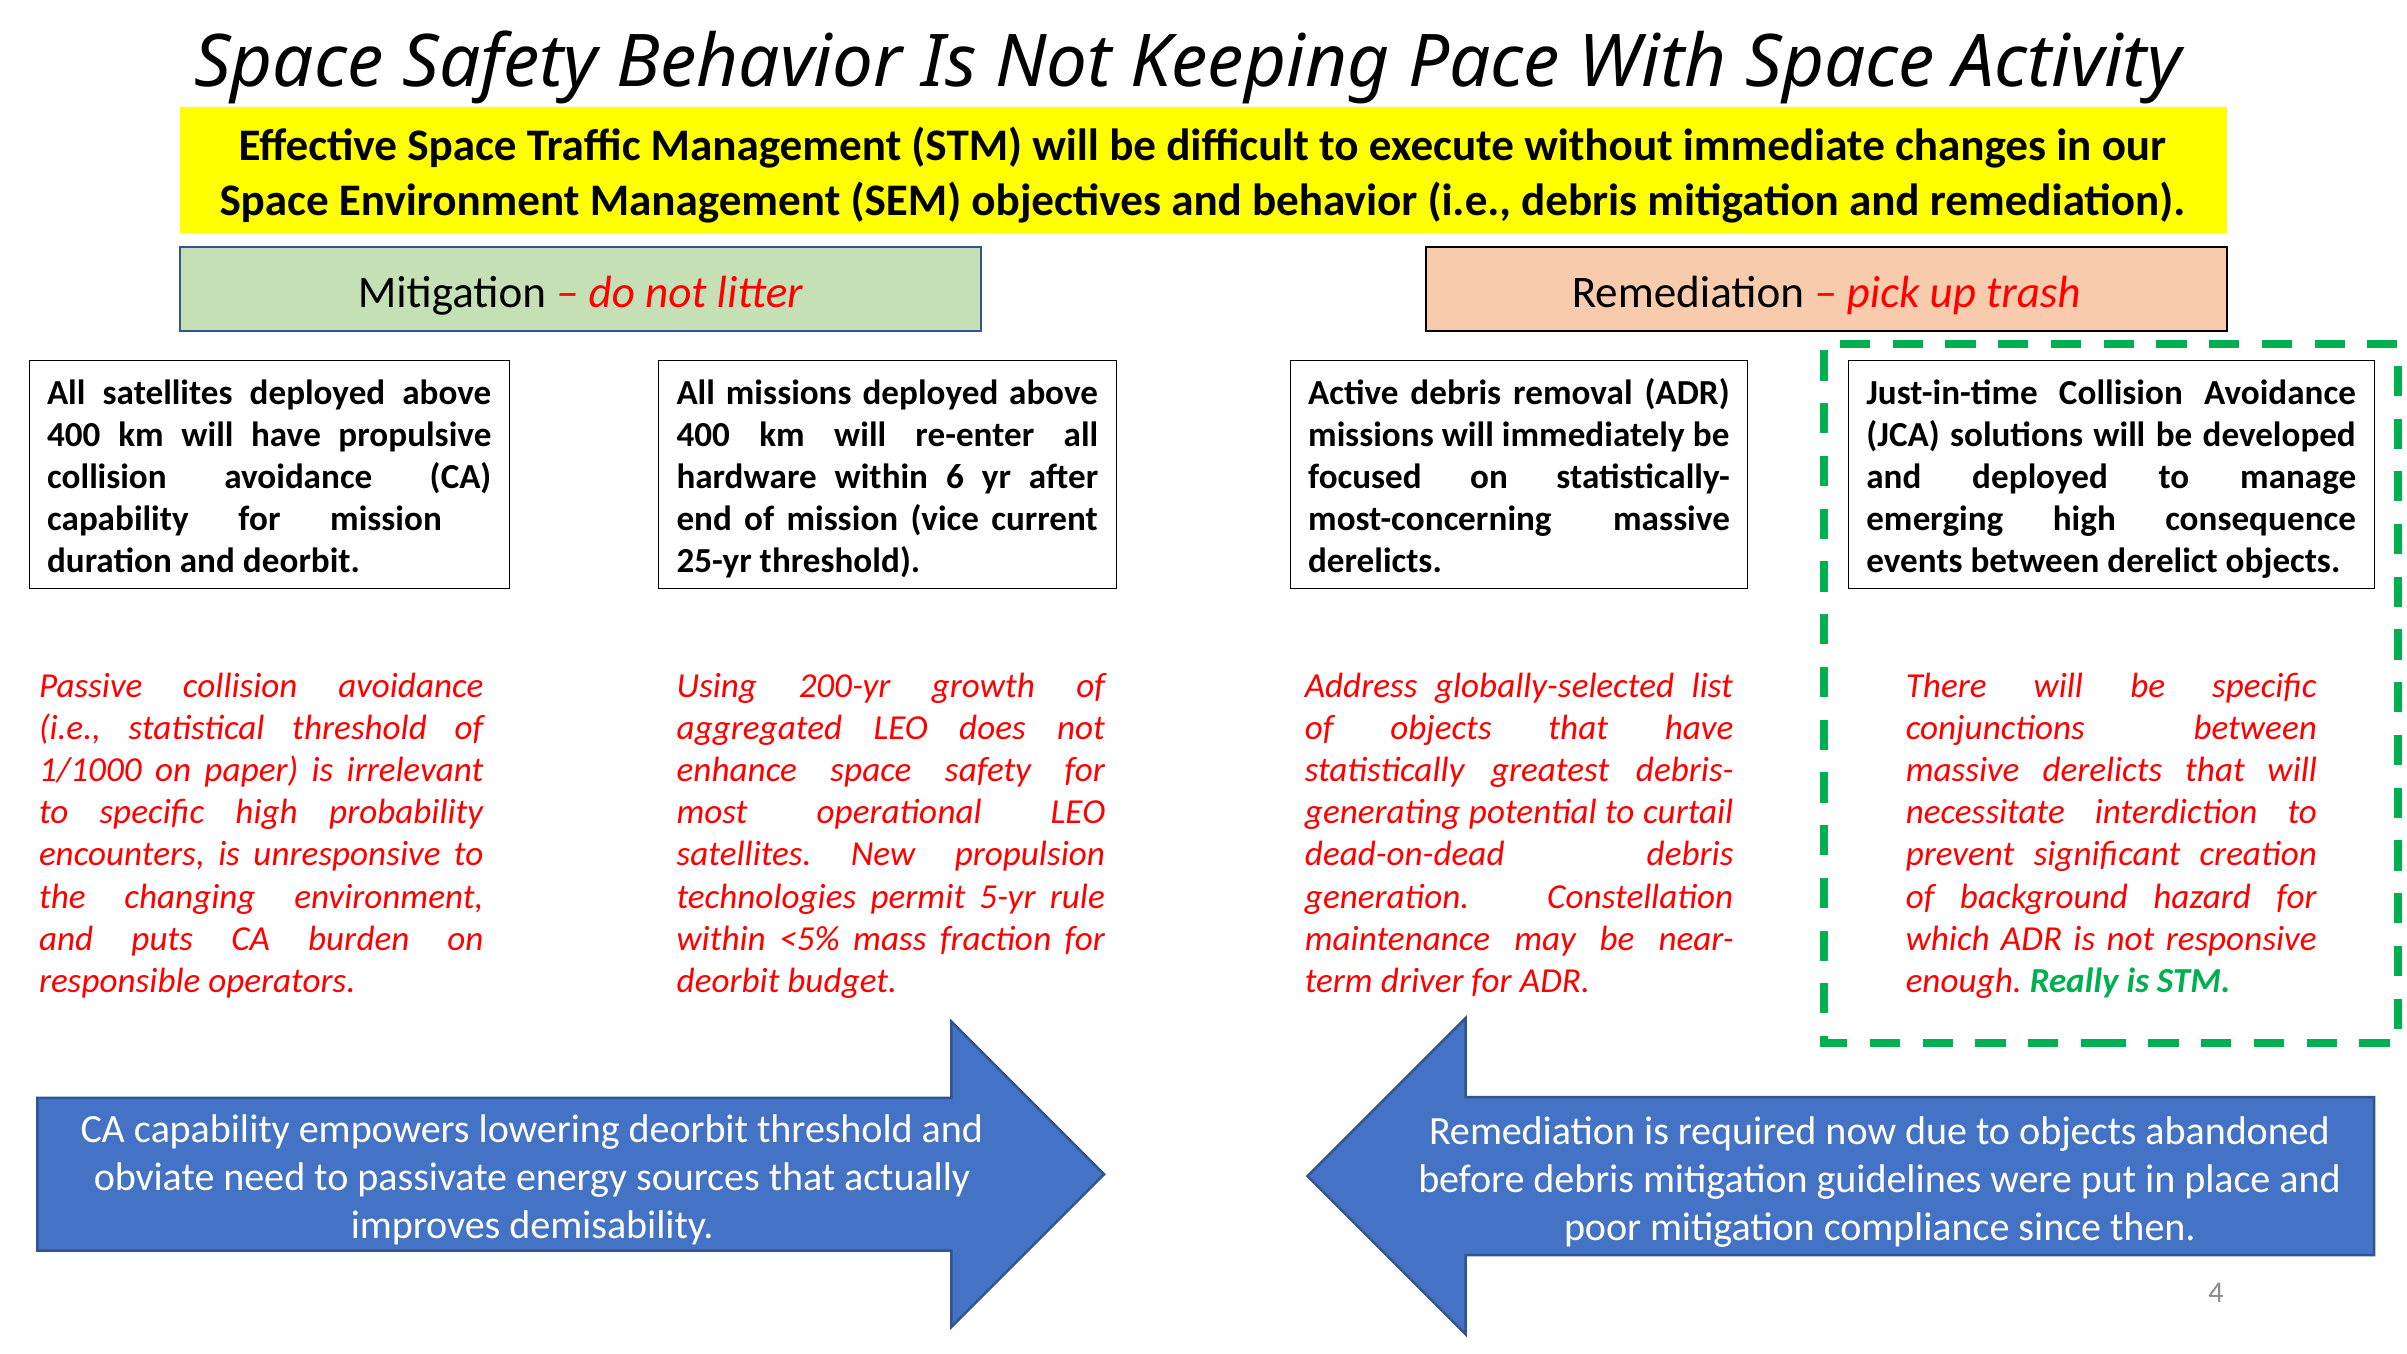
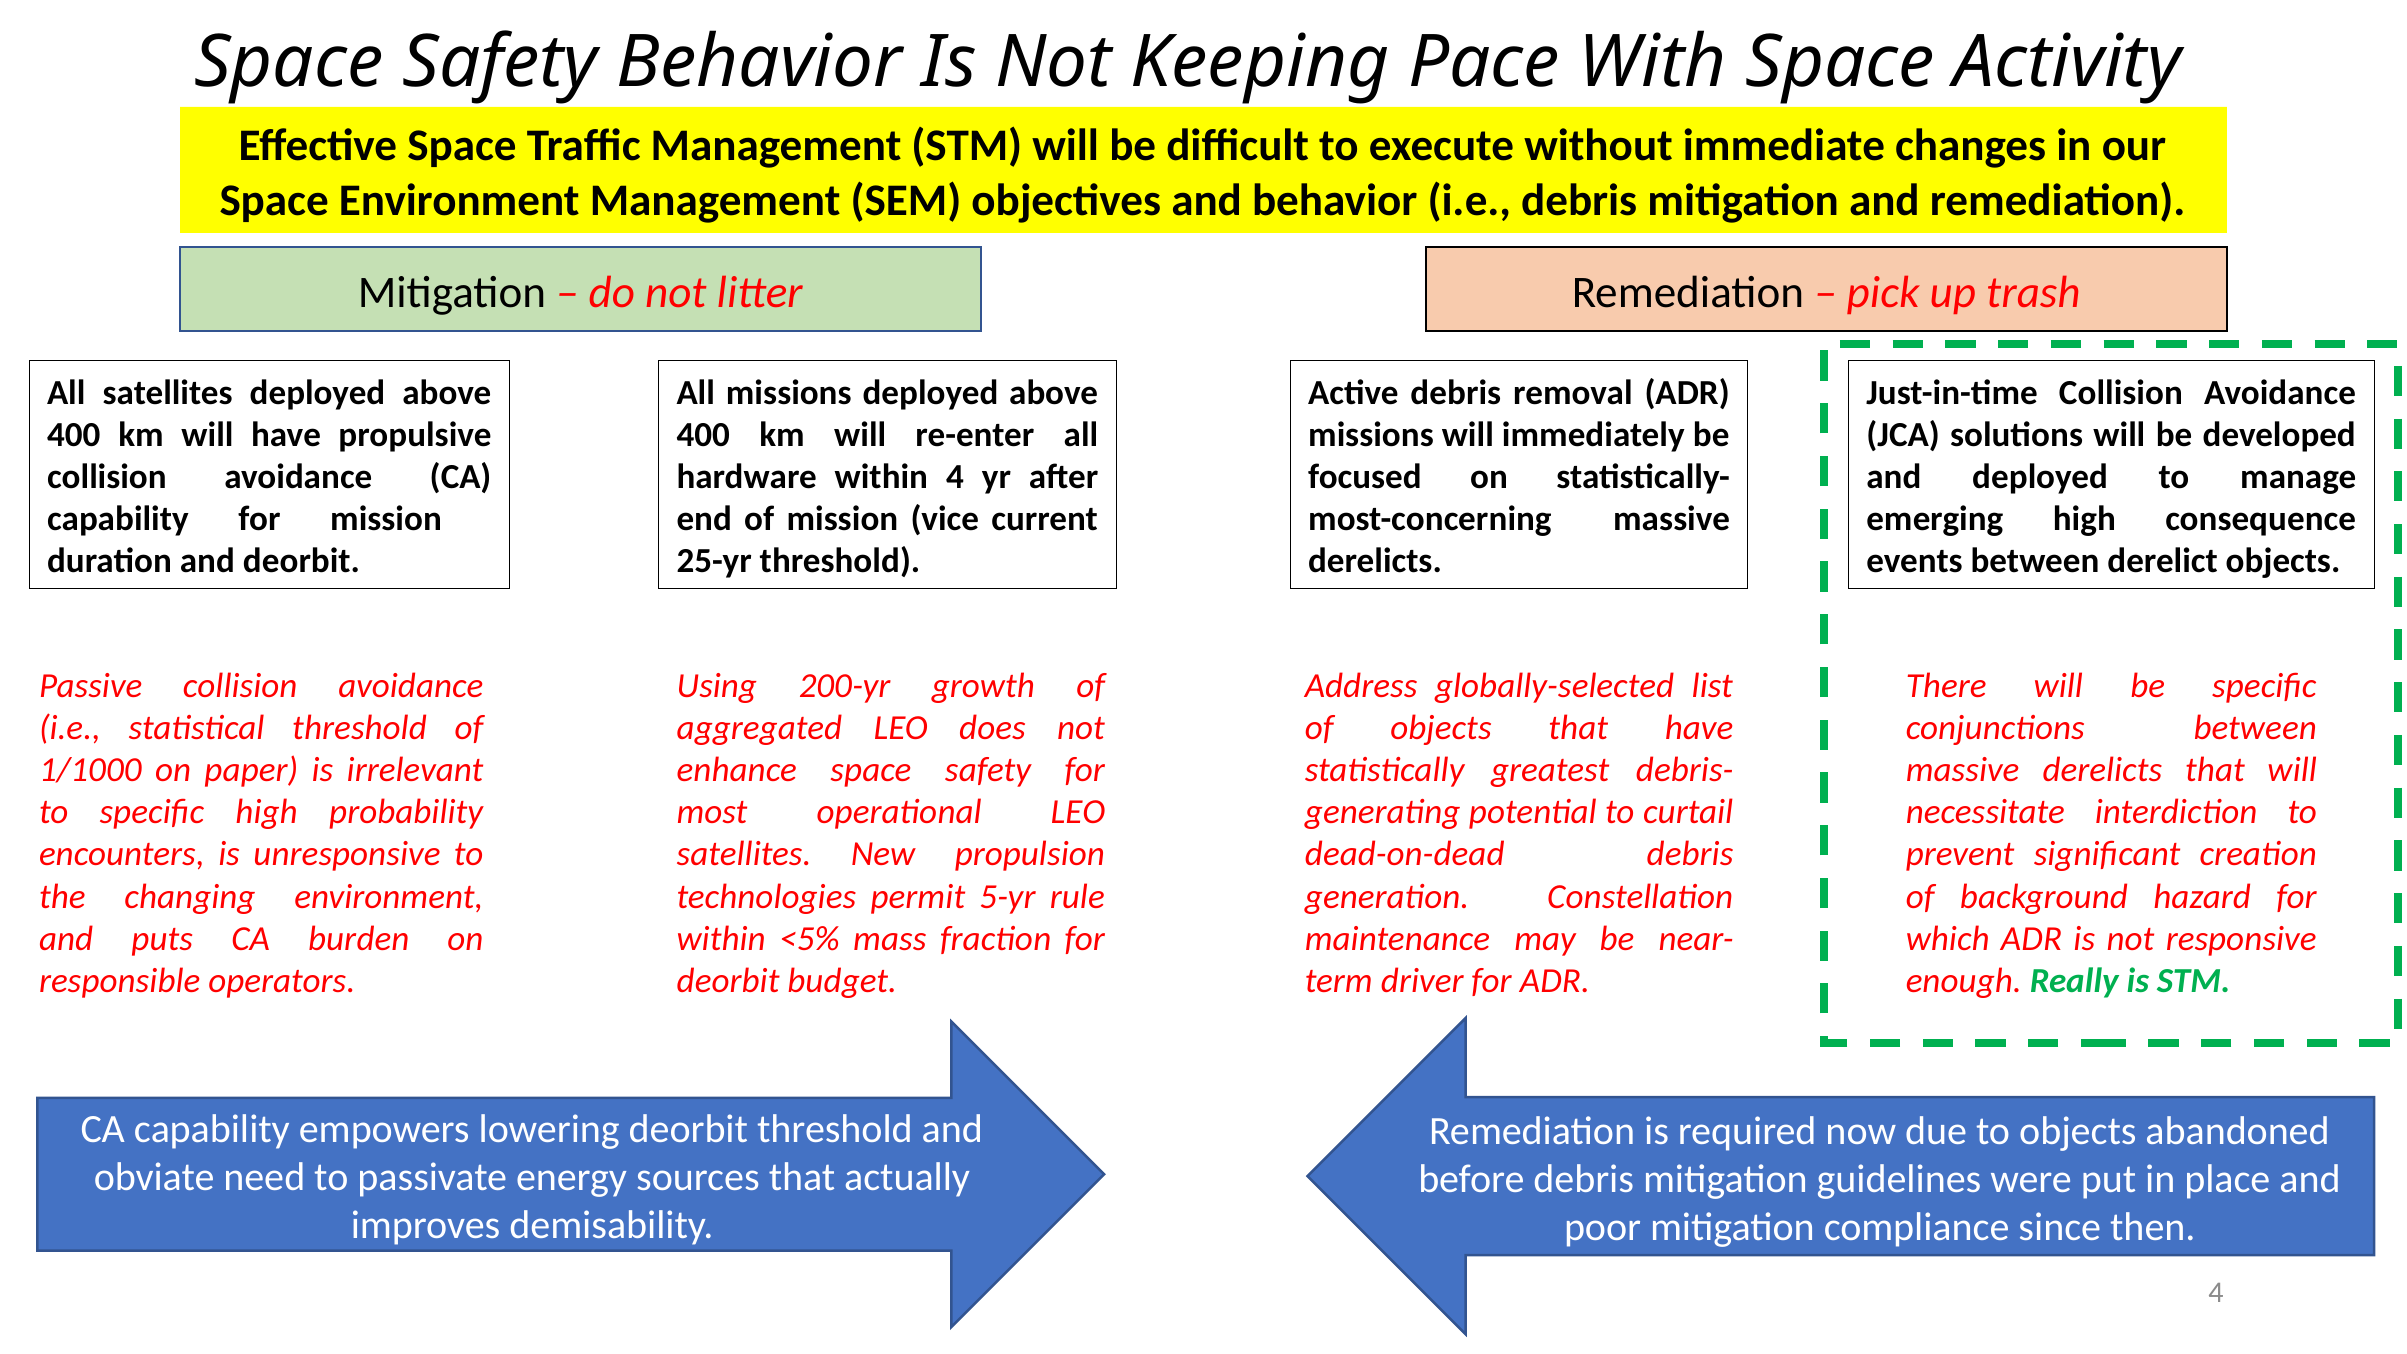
within 6: 6 -> 4 (955, 477)
